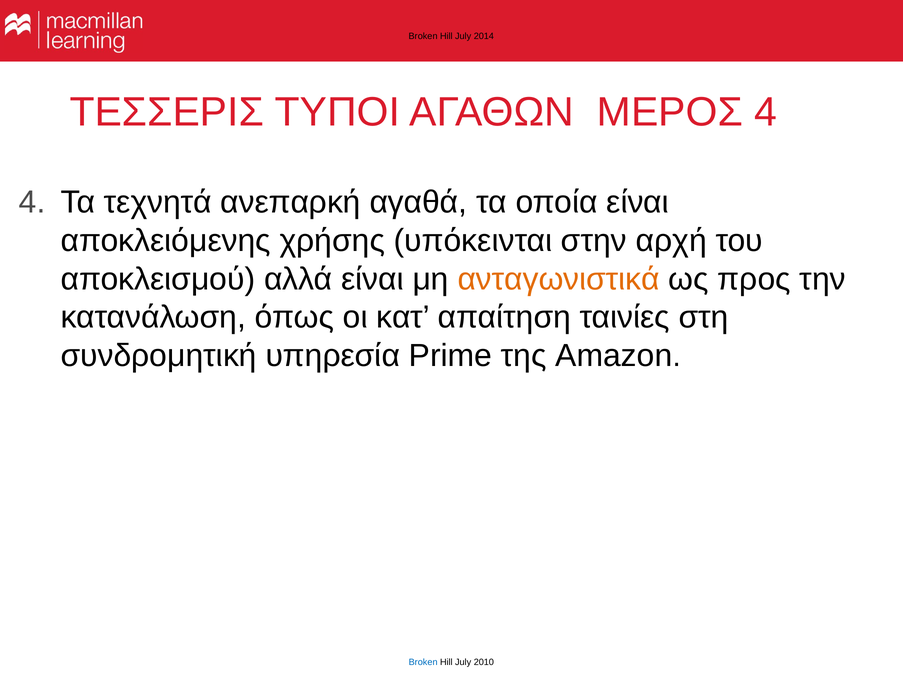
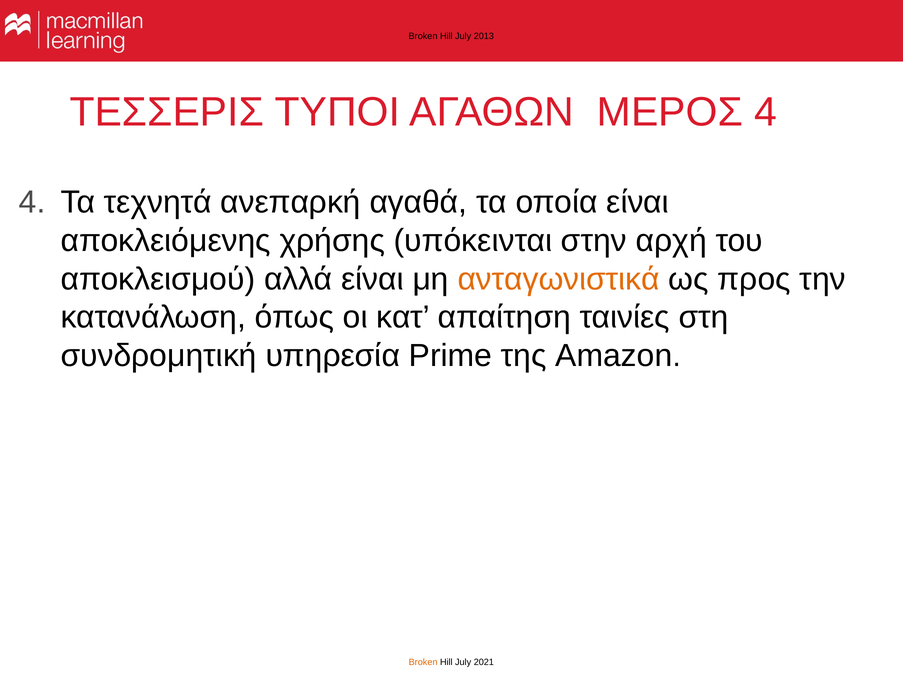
2014: 2014 -> 2013 (484, 36)
Broken colour: blue -> orange (423, 662)
2010: 2010 -> 2021 (484, 662)
